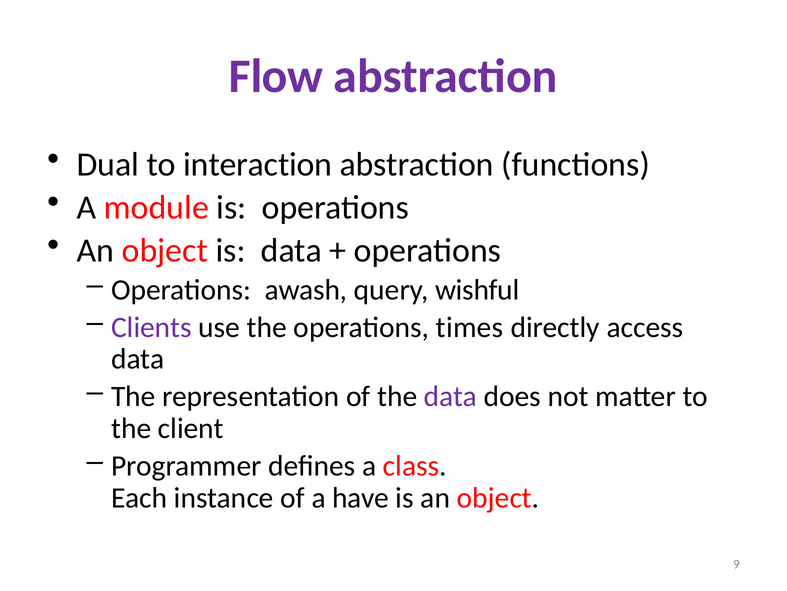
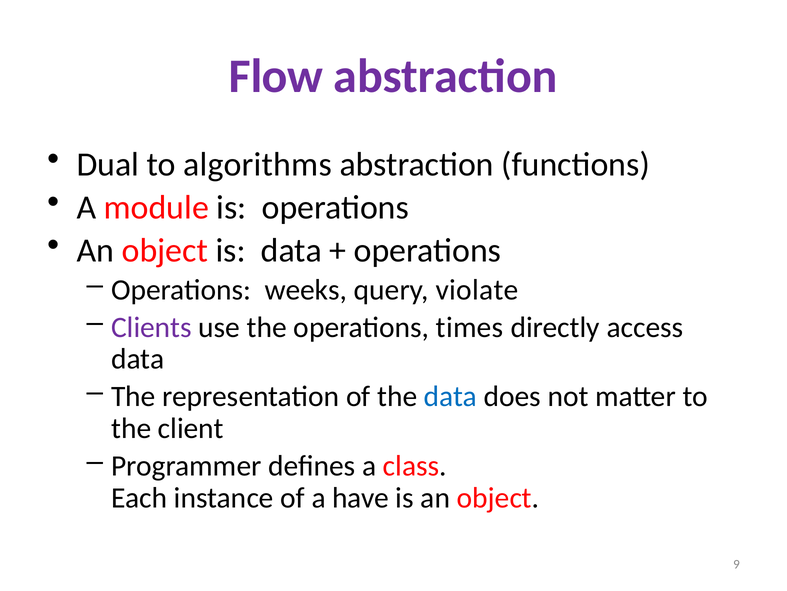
interaction: interaction -> algorithms (258, 164)
awash: awash -> weeks (306, 289)
wishful: wishful -> violate (477, 289)
data colour: purple -> blue (451, 396)
